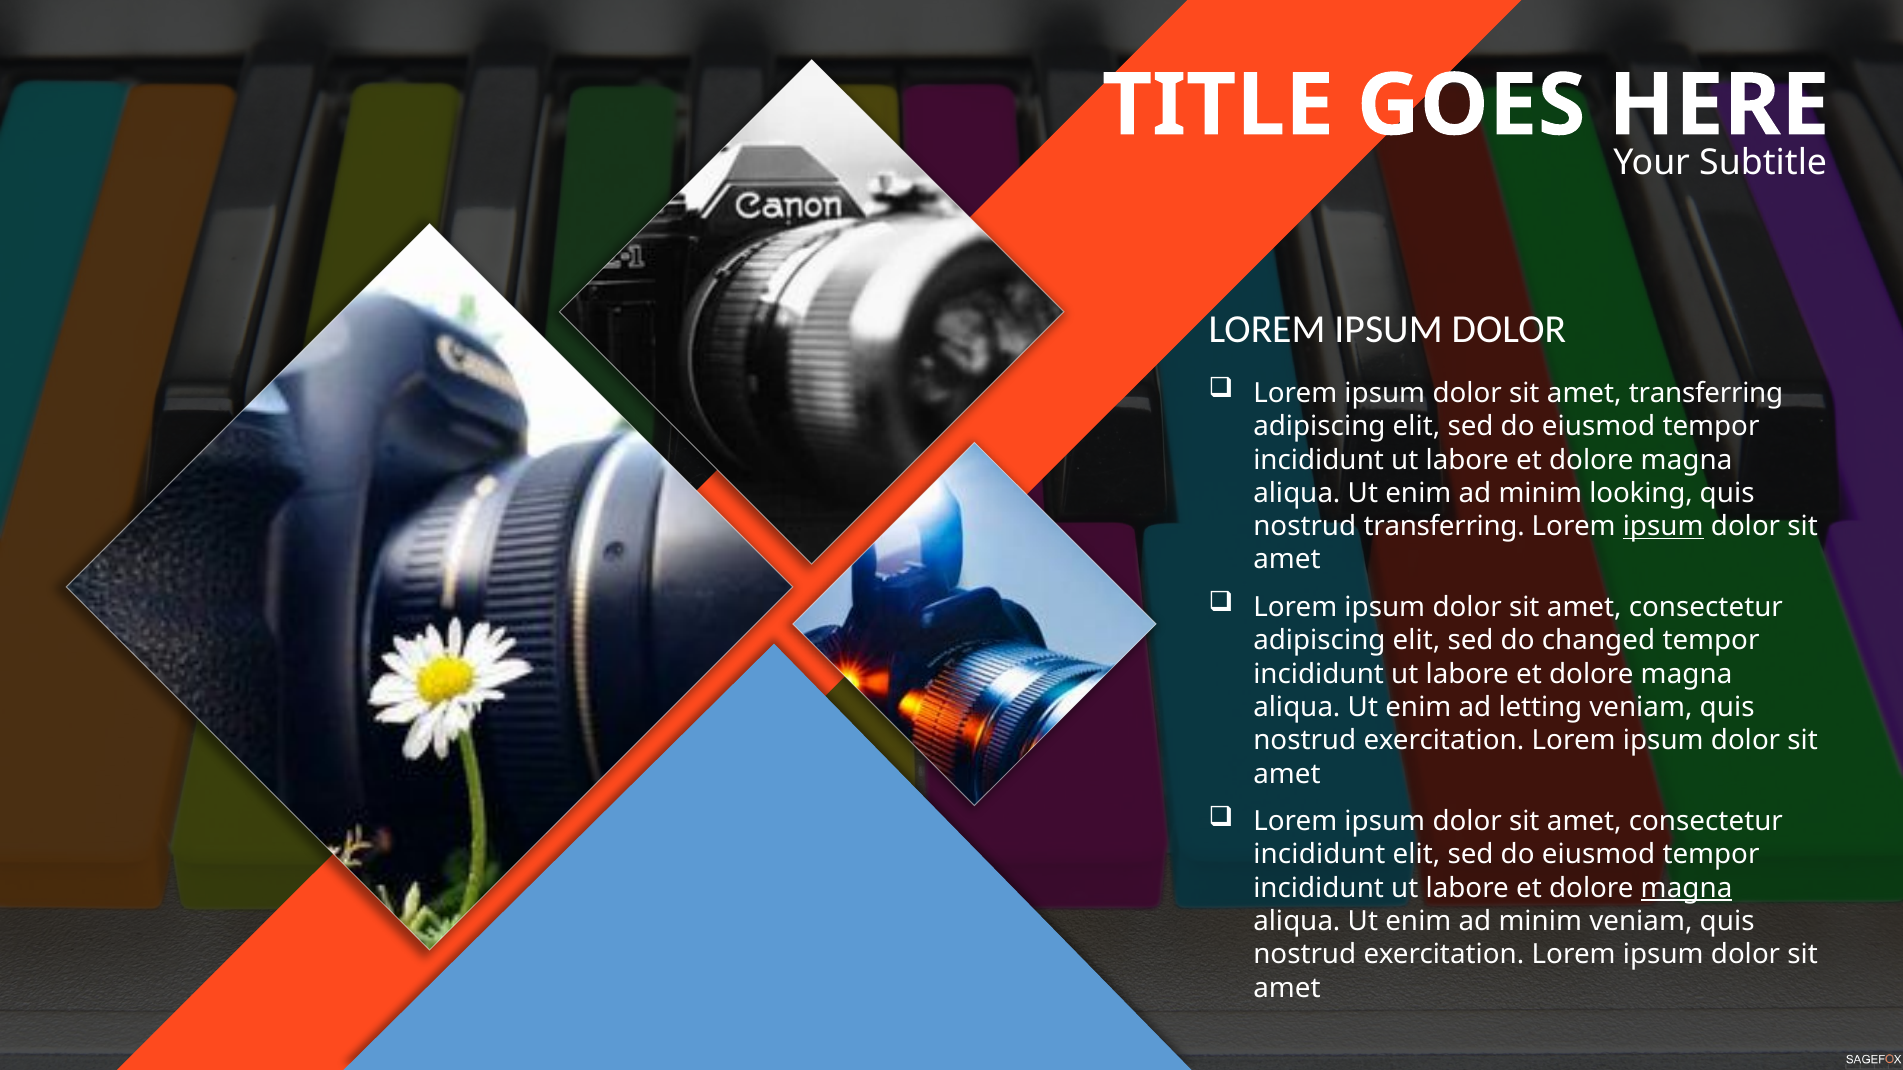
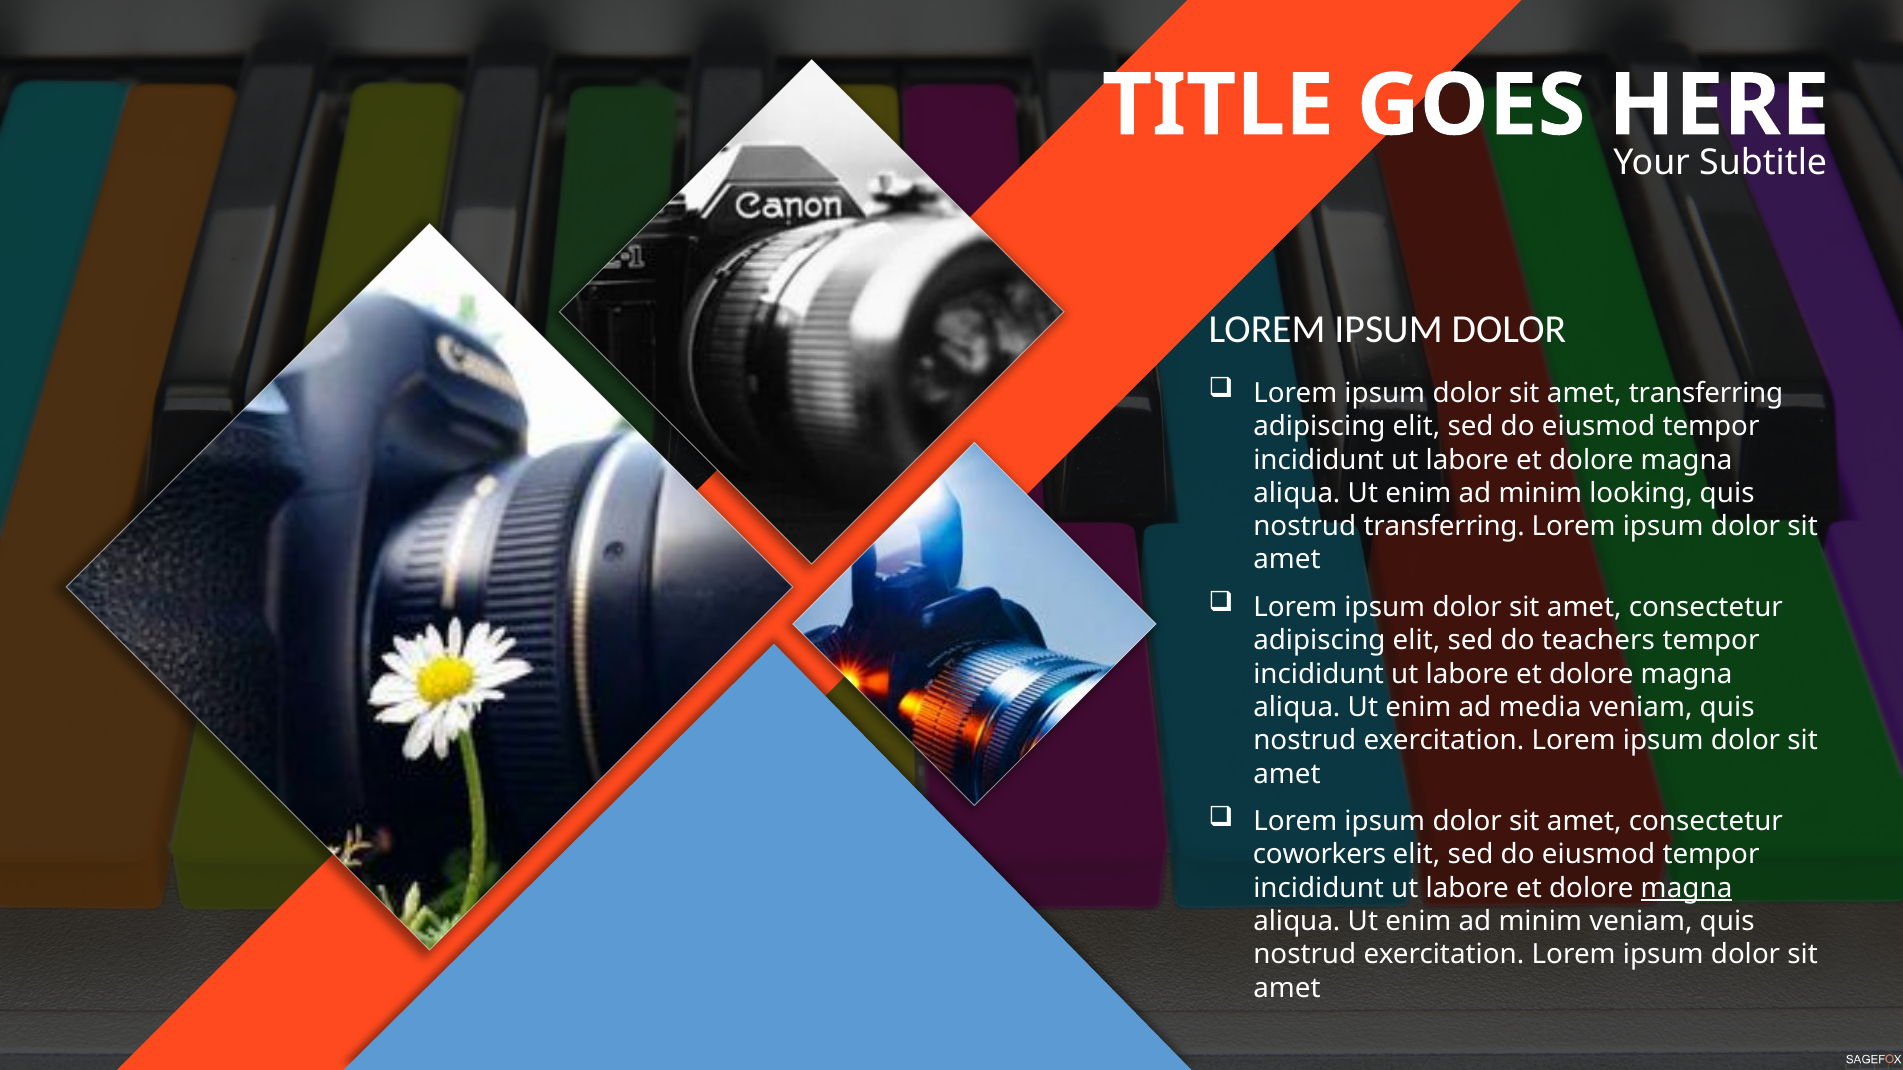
ipsum underline: present -> none (1663, 527)
changed: changed -> teachers (1598, 641)
letting: letting -> media (1540, 708)
incididunt: incididunt -> coworkers (1320, 855)
